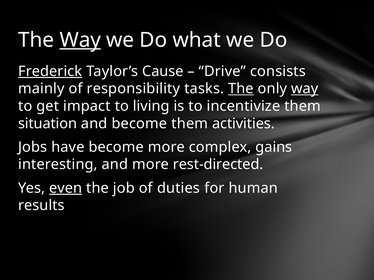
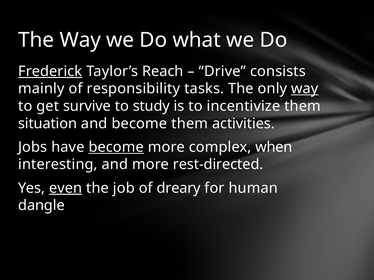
Way underline: present -> none (80, 40)
Cause: Cause -> Reach (163, 71)
The underline: present -> none (241, 89)
impact: impact -> survive (87, 106)
living: living -> study (151, 106)
become underline: none -> present (116, 147)
gains: gains -> when (274, 147)
duties: duties -> dreary (179, 188)
results: results -> dangle (41, 206)
